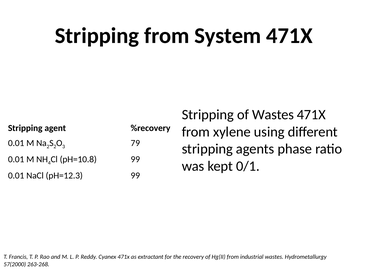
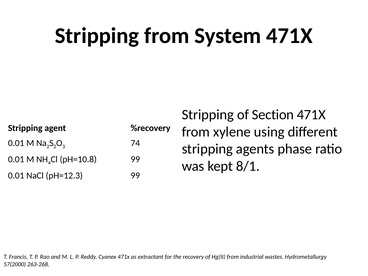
of Wastes: Wastes -> Section (273, 115)
79: 79 -> 74 (135, 143)
0/1: 0/1 -> 8/1 (248, 166)
